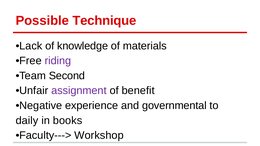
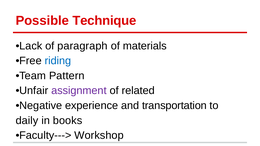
knowledge: knowledge -> paragraph (82, 46)
riding colour: purple -> blue (58, 61)
Second: Second -> Pattern (67, 76)
benefit: benefit -> related (138, 91)
governmental: governmental -> transportation (174, 106)
